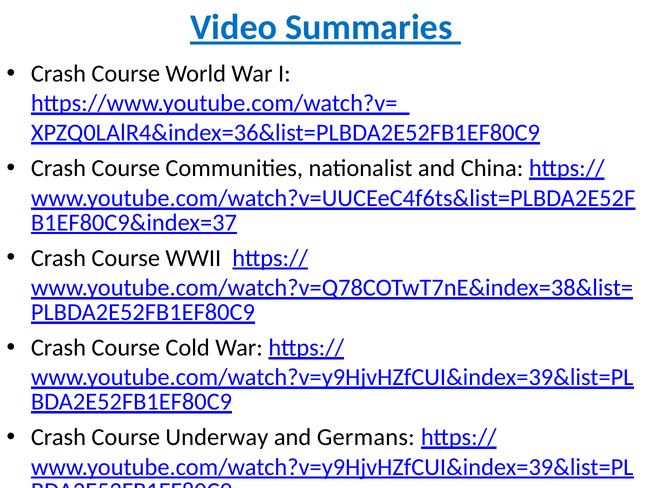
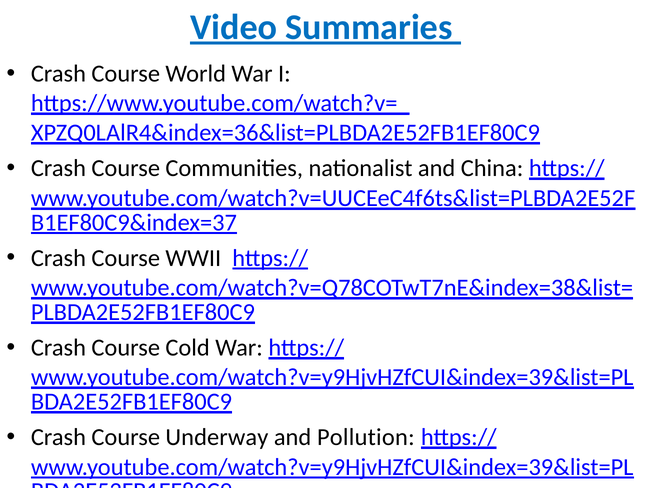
Germans: Germans -> Pollution (366, 437)
